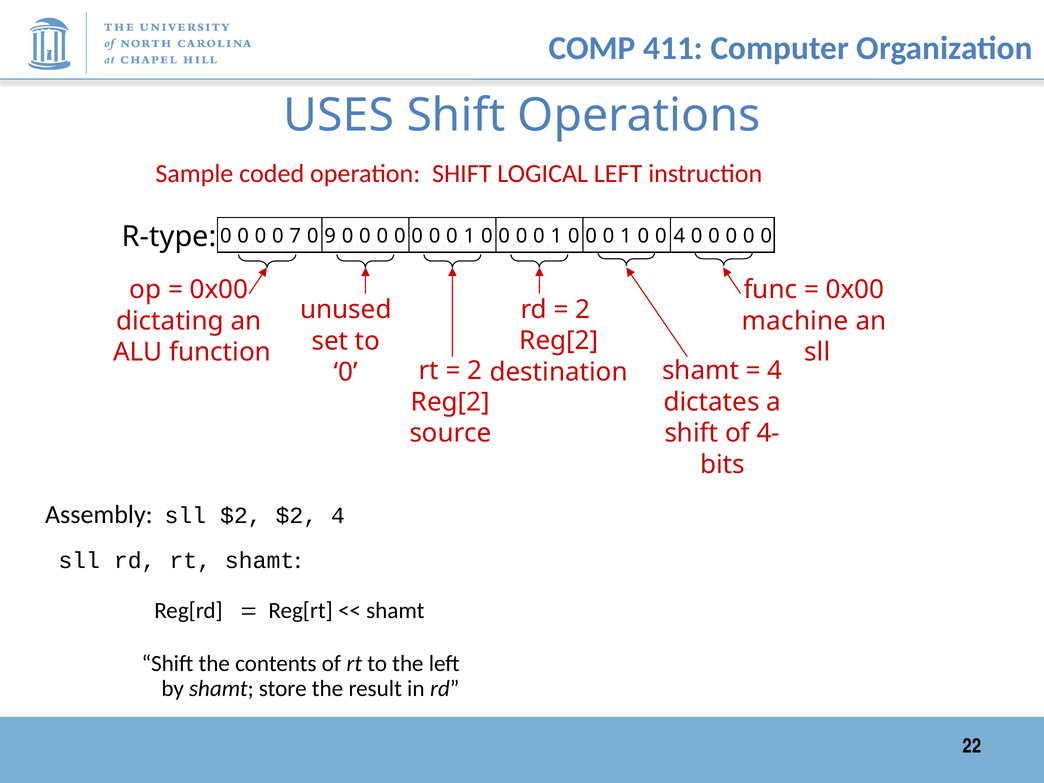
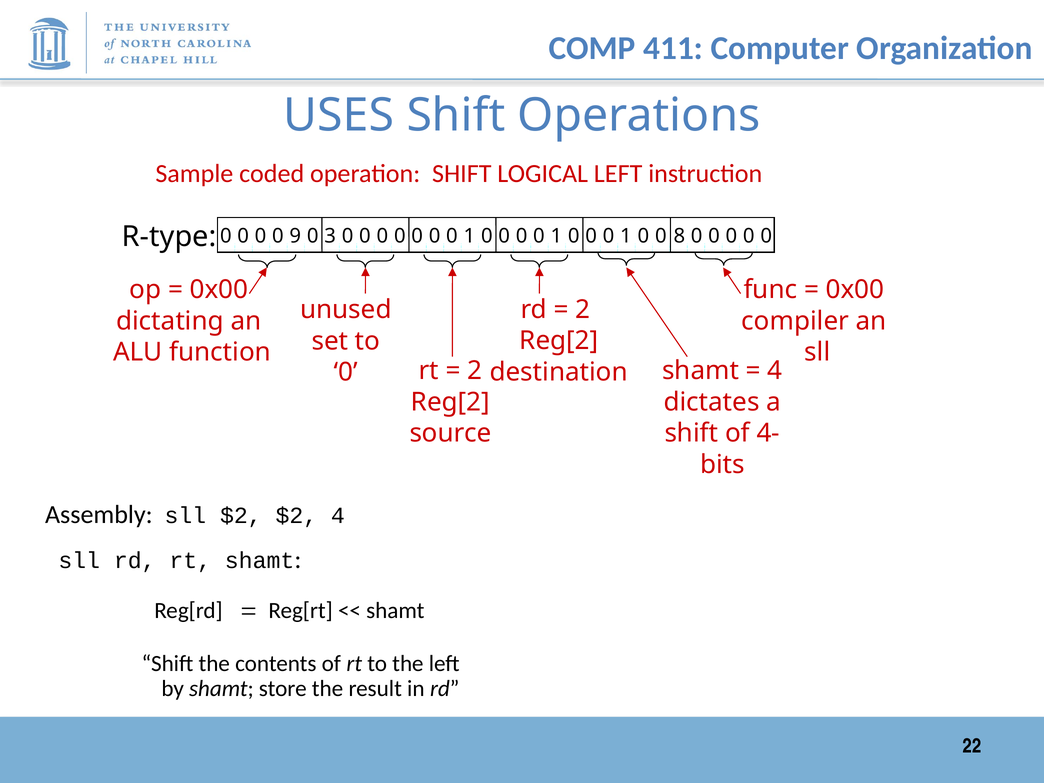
7: 7 -> 9 (295, 236)
9: 9 -> 3 (330, 236)
0 4: 4 -> 8 (679, 236)
machine: machine -> compiler (795, 321)
